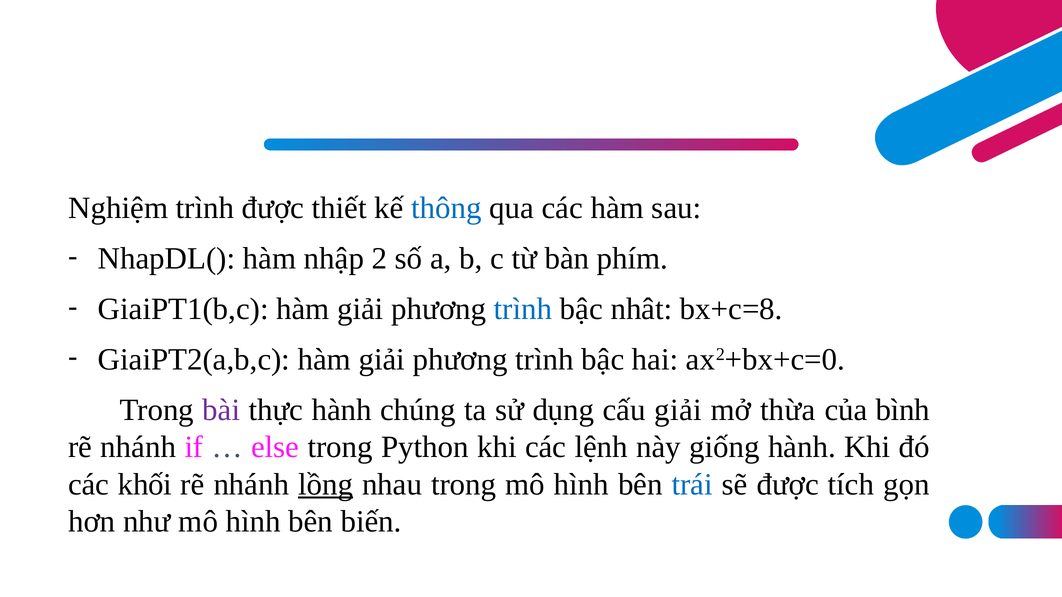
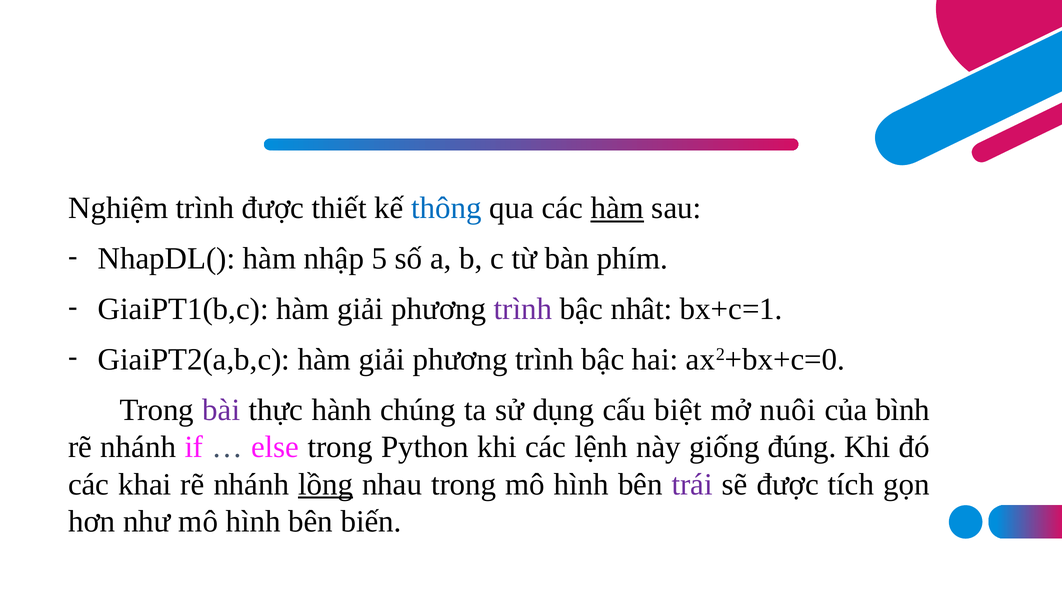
hàm underline: none -> present (617, 208)
2: 2 -> 5 (379, 259)
trình colour: blue -> purple (523, 309)
bx+c=8: bx+c=8 -> bx+c=1 (731, 309)
cấu giải: giải -> biệt (678, 410)
thừa: thừa -> nuôi (788, 410)
giống hành: hành -> đúng (802, 447)
khối: khối -> khai (145, 485)
trái colour: blue -> purple (692, 485)
